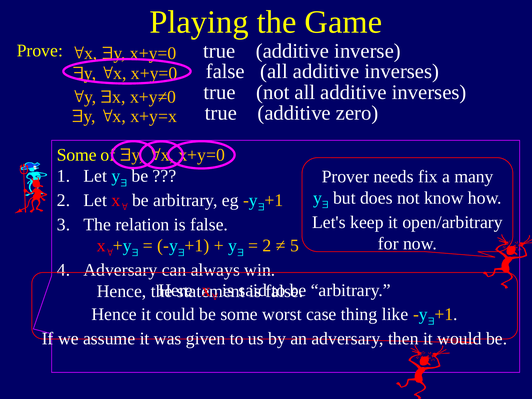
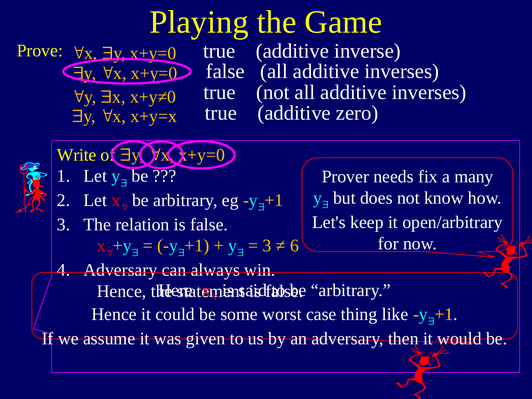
Some: Some -> Write (77, 155)
2: 2 -> 3 (267, 246)
5: 5 -> 6 (295, 246)
